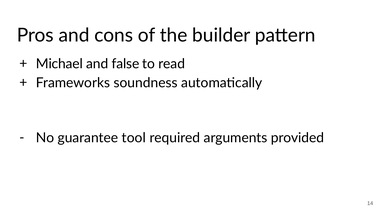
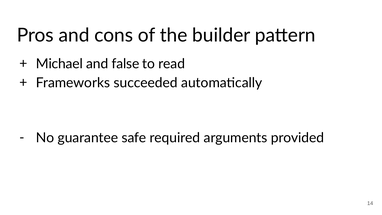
soundness: soundness -> succeeded (146, 83)
tool: tool -> safe (134, 138)
